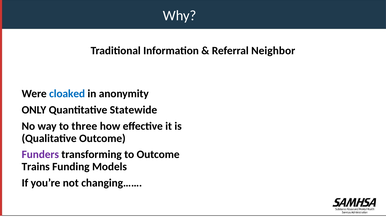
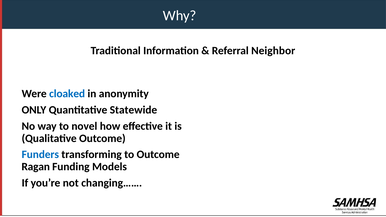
three: three -> novel (84, 126)
Funders colour: purple -> blue (40, 155)
Trains: Trains -> Ragan (36, 167)
